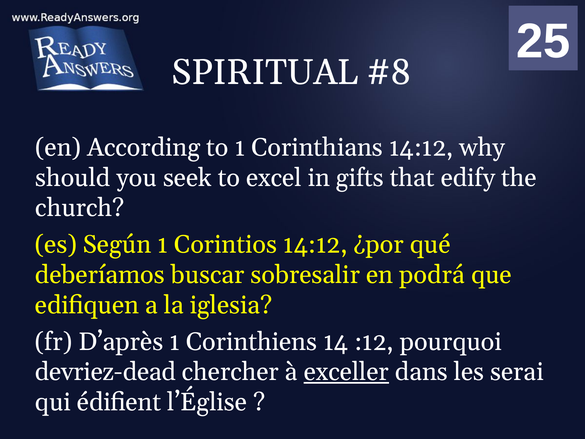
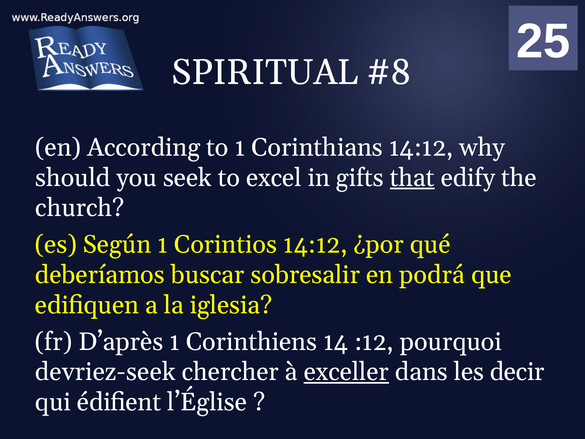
that underline: none -> present (412, 178)
devriez-dead: devriez-dead -> devriez-seek (105, 372)
serai: serai -> decir (517, 372)
